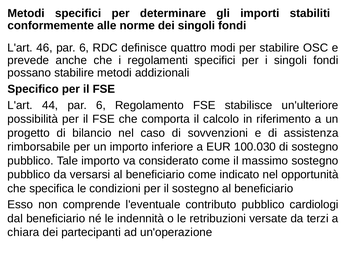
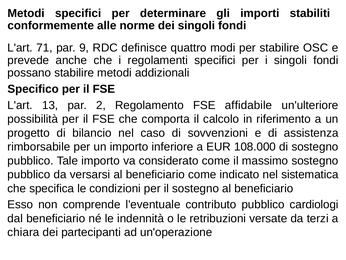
46: 46 -> 71 (44, 48)
6: 6 -> 9 (84, 48)
44: 44 -> 13 (50, 105)
6: 6 -> 2 (101, 105)
stabilisce: stabilisce -> affidabile (249, 105)
100.030: 100.030 -> 108.000 (255, 147)
opportunità: opportunità -> sistematica (310, 174)
